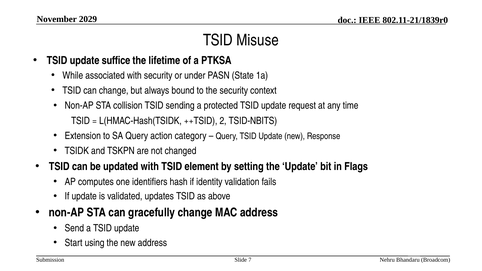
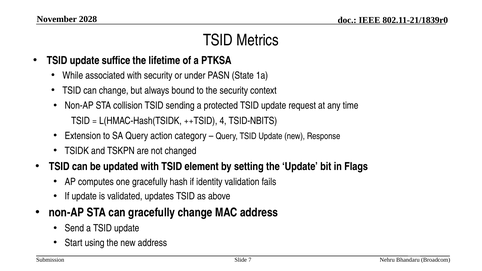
2029: 2029 -> 2028 (88, 19)
Misuse: Misuse -> Metrics (258, 40)
2: 2 -> 4 (223, 121)
one identifiers: identifiers -> gracefully (150, 182)
